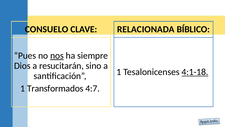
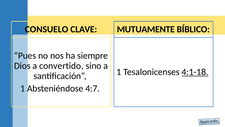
RELACIONADA: RELACIONADA -> MUTUAMENTE (146, 29)
nos underline: present -> none (57, 55)
resucitarán: resucitarán -> convertido (61, 66)
Transformados: Transformados -> Absteniéndose (55, 88)
